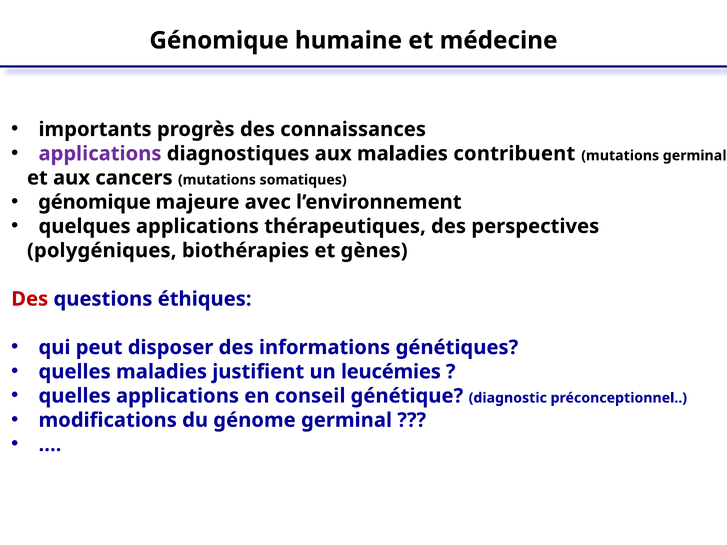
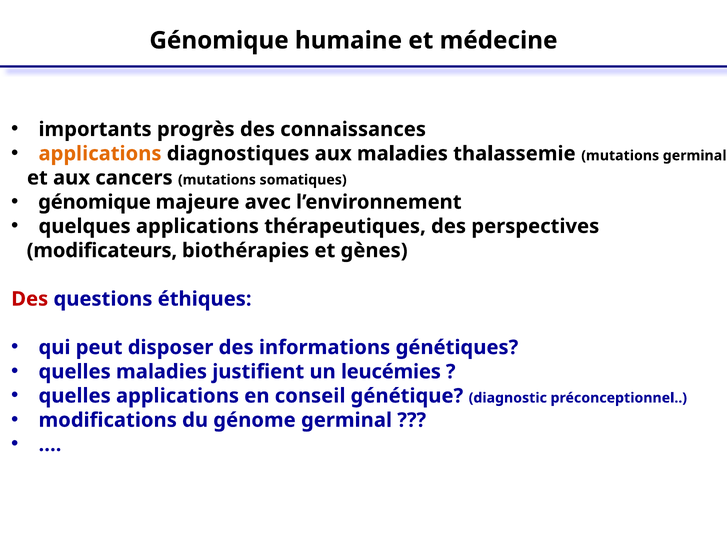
applications colour: purple -> orange (100, 154)
contribuent: contribuent -> thalassemie (514, 154)
polygéniques: polygéniques -> modificateurs (102, 251)
